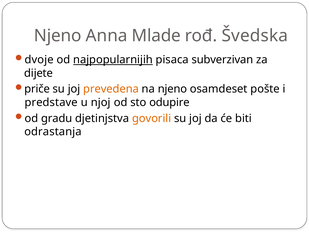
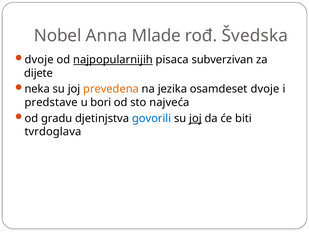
Njeno: Njeno -> Nobel (58, 36)
priče: priče -> neka (37, 89)
na njeno: njeno -> jezika (172, 89)
osamdeset pošte: pošte -> dvoje (265, 89)
njoj: njoj -> bori (101, 102)
odupire: odupire -> najveća (169, 102)
govorili colour: orange -> blue (152, 118)
joj underline: none -> present (195, 118)
odrastanja: odrastanja -> tvrdoglava (53, 132)
